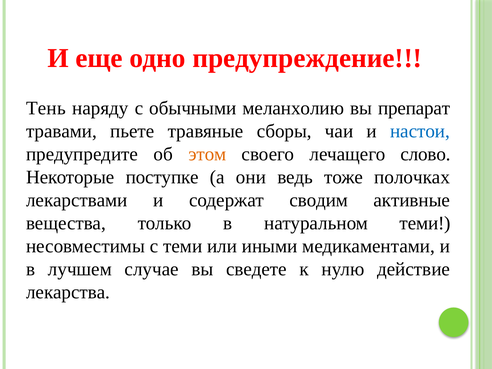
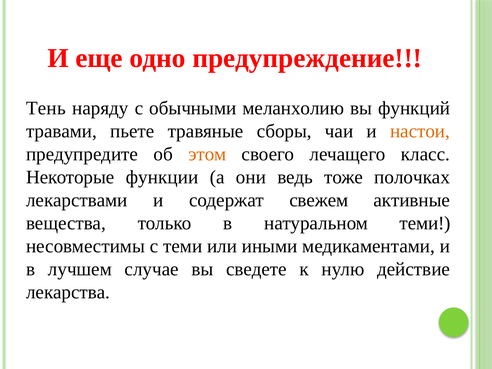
препарат: препарат -> функций (414, 108)
настои colour: blue -> orange (420, 131)
слово: слово -> класс (425, 154)
поступке: поступке -> функции (162, 177)
сводим: сводим -> свежем (319, 200)
